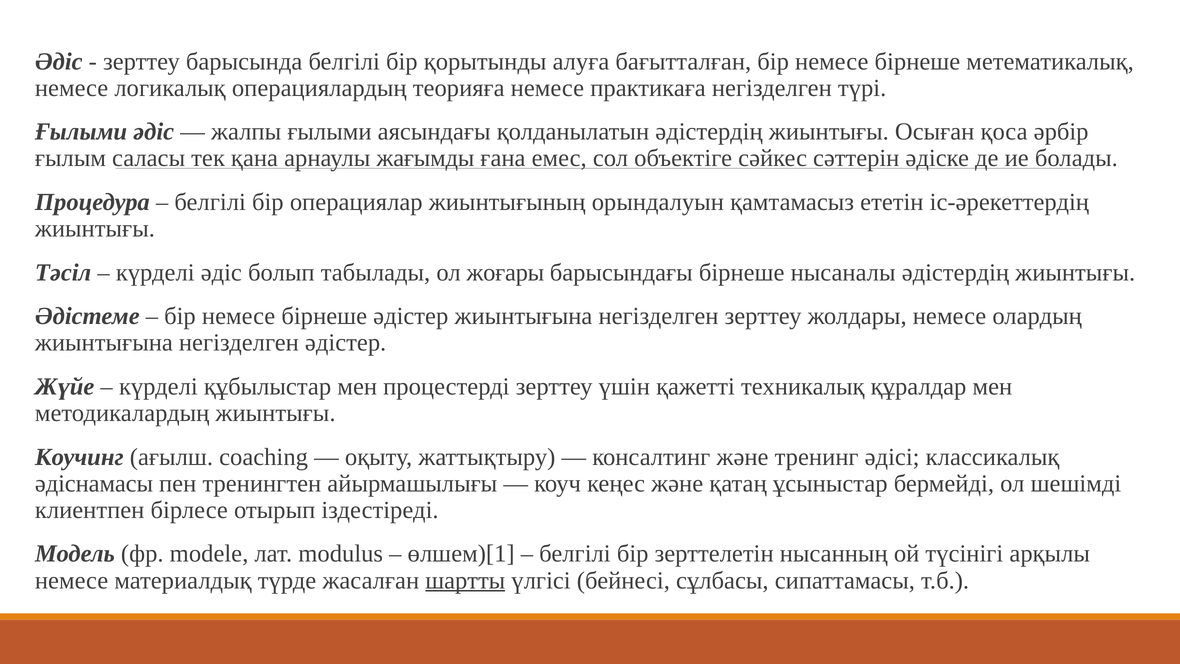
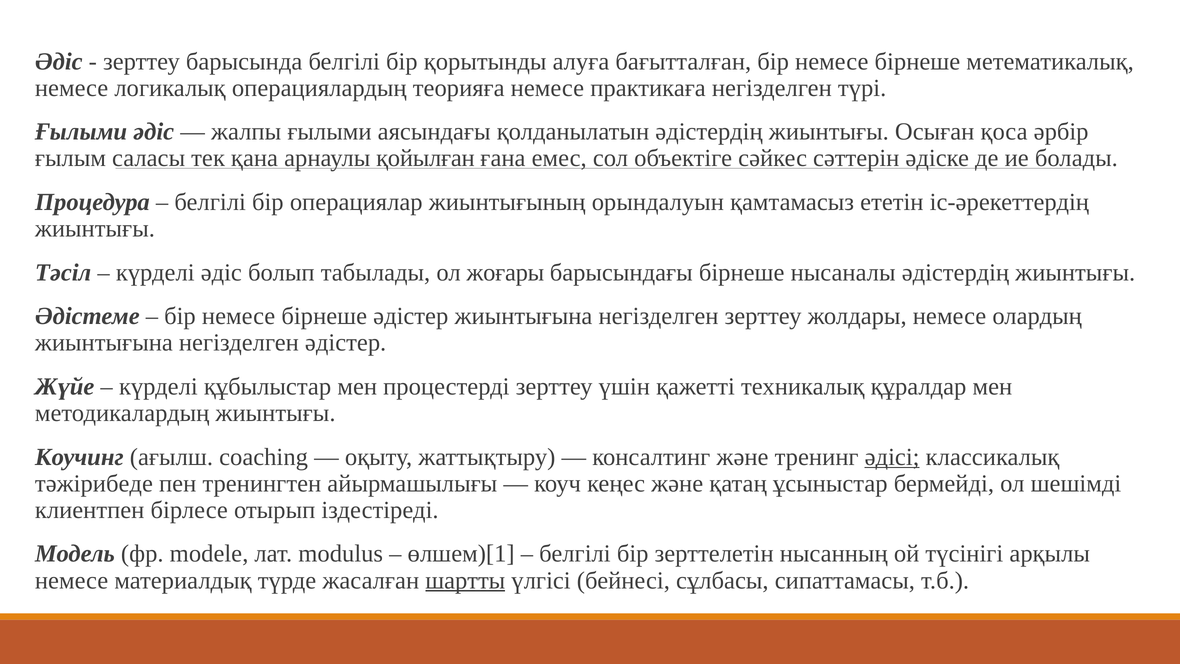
жағымды: жағымды -> қойылған (425, 158)
әдісі underline: none -> present (892, 457)
әдіснамасы: әдіснамасы -> тәжірибеде (94, 483)
